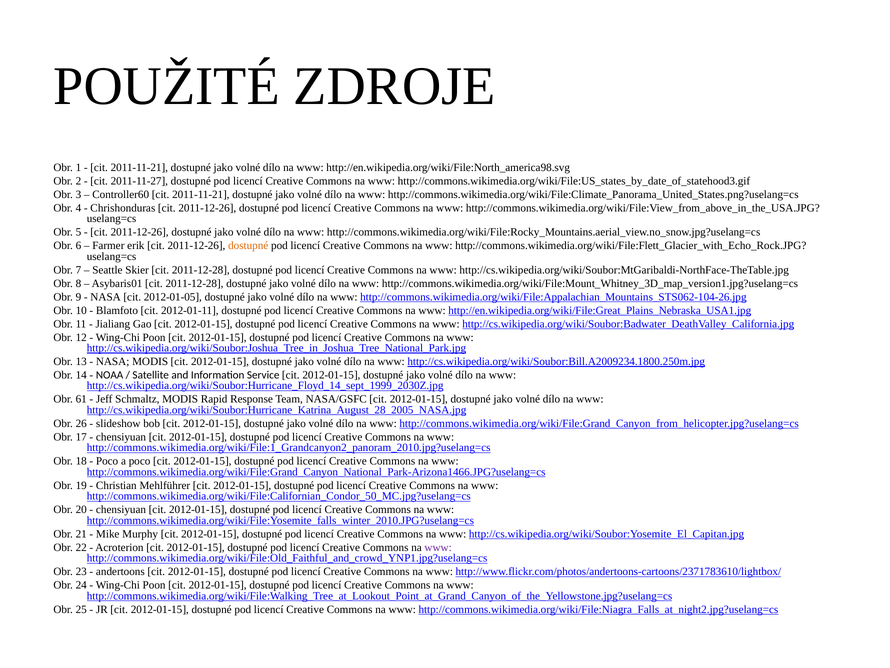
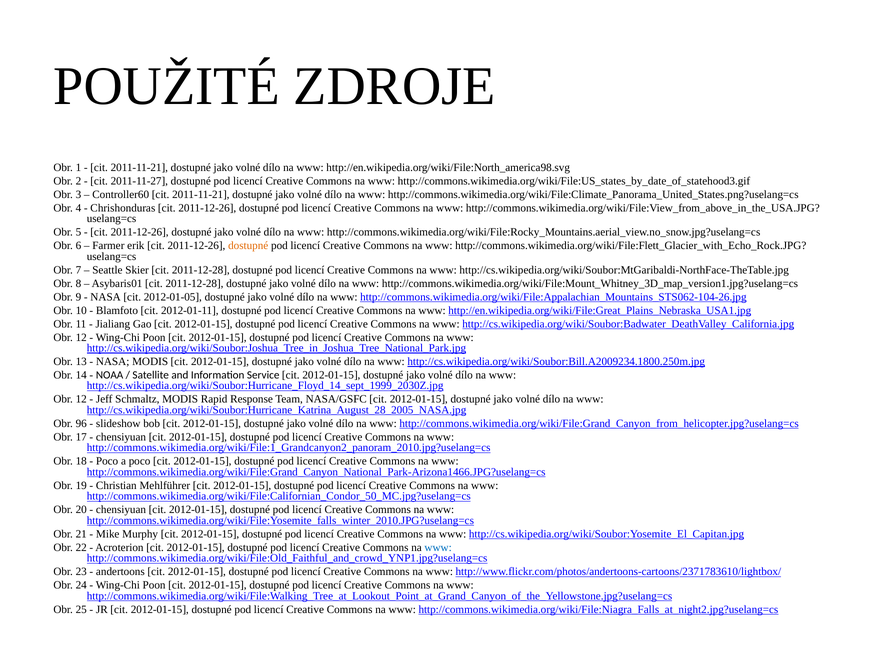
61: 61 -> 12 (81, 399)
26: 26 -> 96 (81, 423)
www colour: purple -> blue (438, 547)
